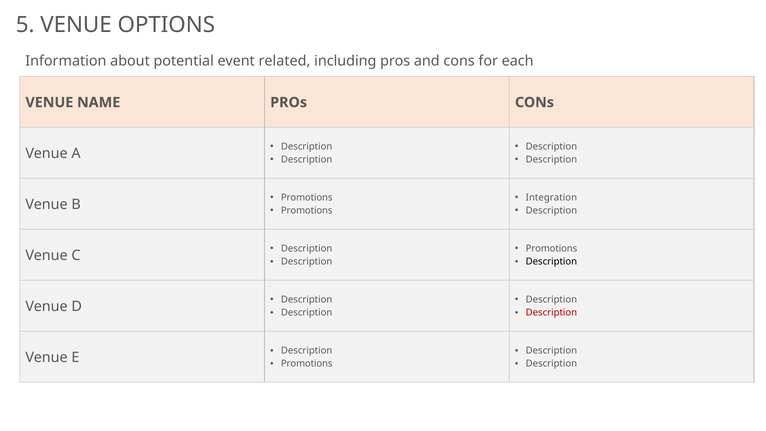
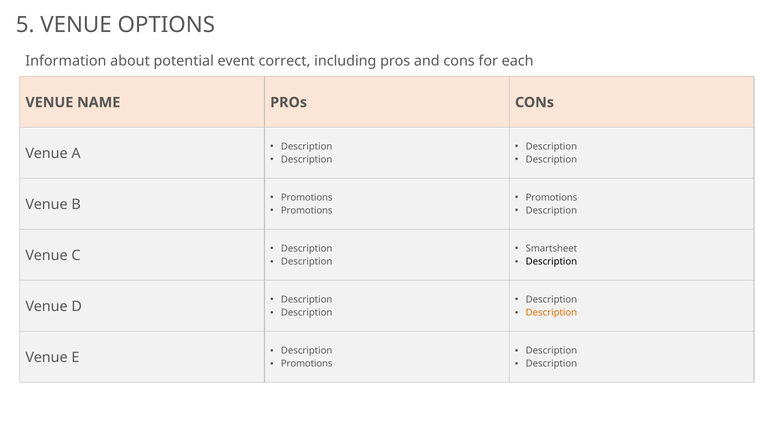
related: related -> correct (284, 61)
Integration: Integration -> Promotions (551, 198)
Promotions: Promotions -> Smartsheet (551, 249)
Description colour: red -> orange (551, 313)
